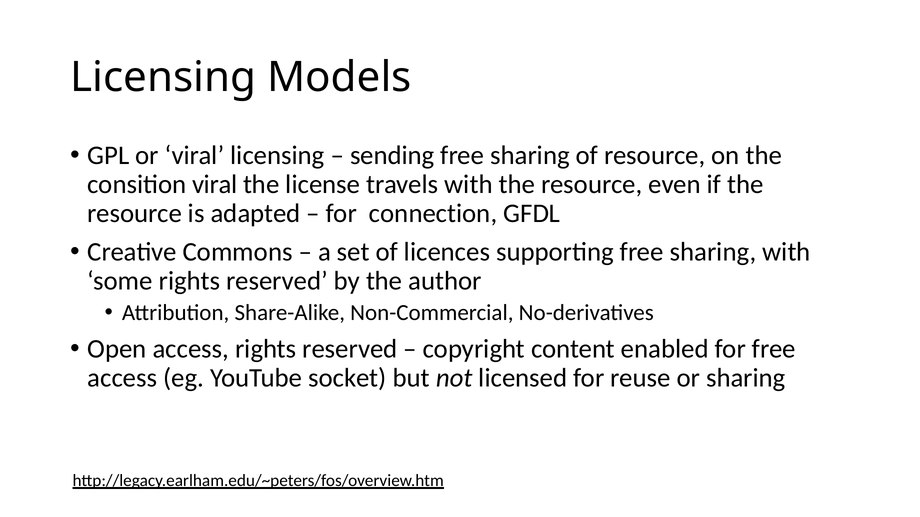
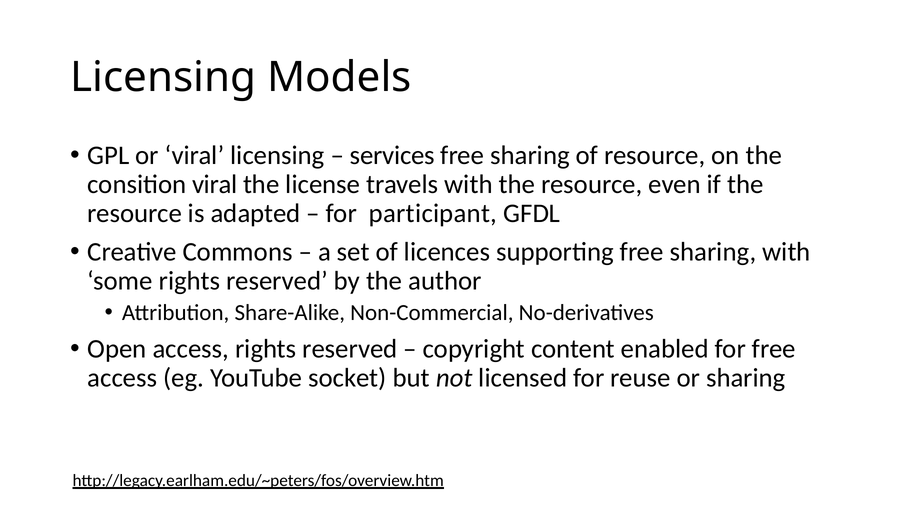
sending: sending -> services (392, 156)
connection: connection -> participant (433, 214)
